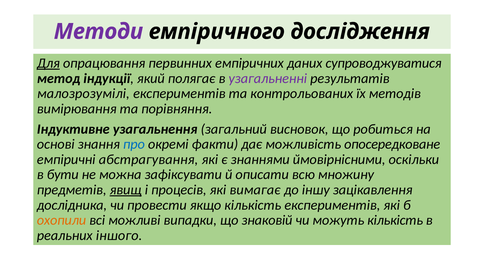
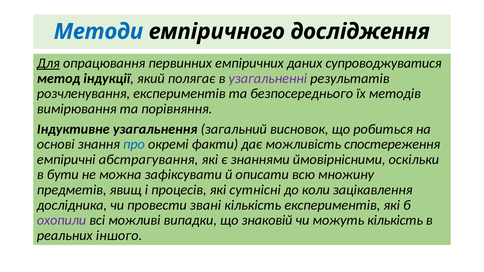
Методи colour: purple -> blue (98, 32)
малозрозумілі: малозрозумілі -> розчленування (83, 94)
контрольованих: контрольованих -> безпосереднього (302, 94)
опосередковане: опосередковане -> спостереження (392, 144)
явищ underline: present -> none (126, 190)
вимагає: вимагає -> сутнісні (255, 190)
іншу: іншу -> коли (316, 190)
якщо: якщо -> звані (205, 205)
охопили colour: orange -> purple (62, 220)
